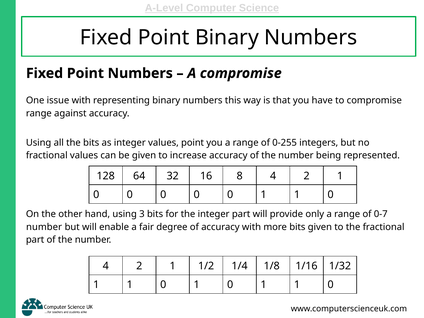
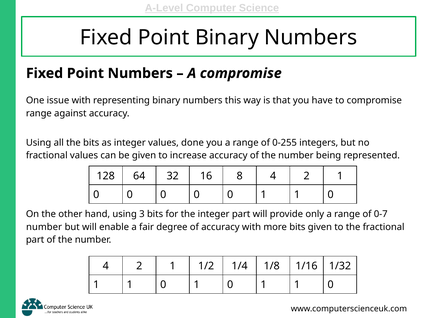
values point: point -> done (193, 143)
